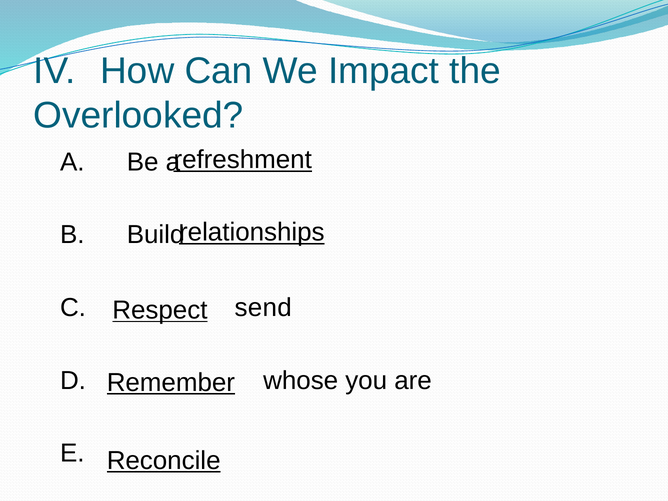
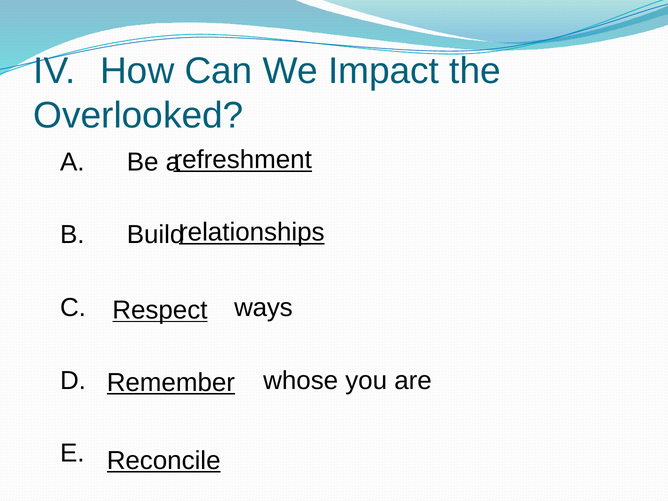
send: send -> ways (263, 308)
